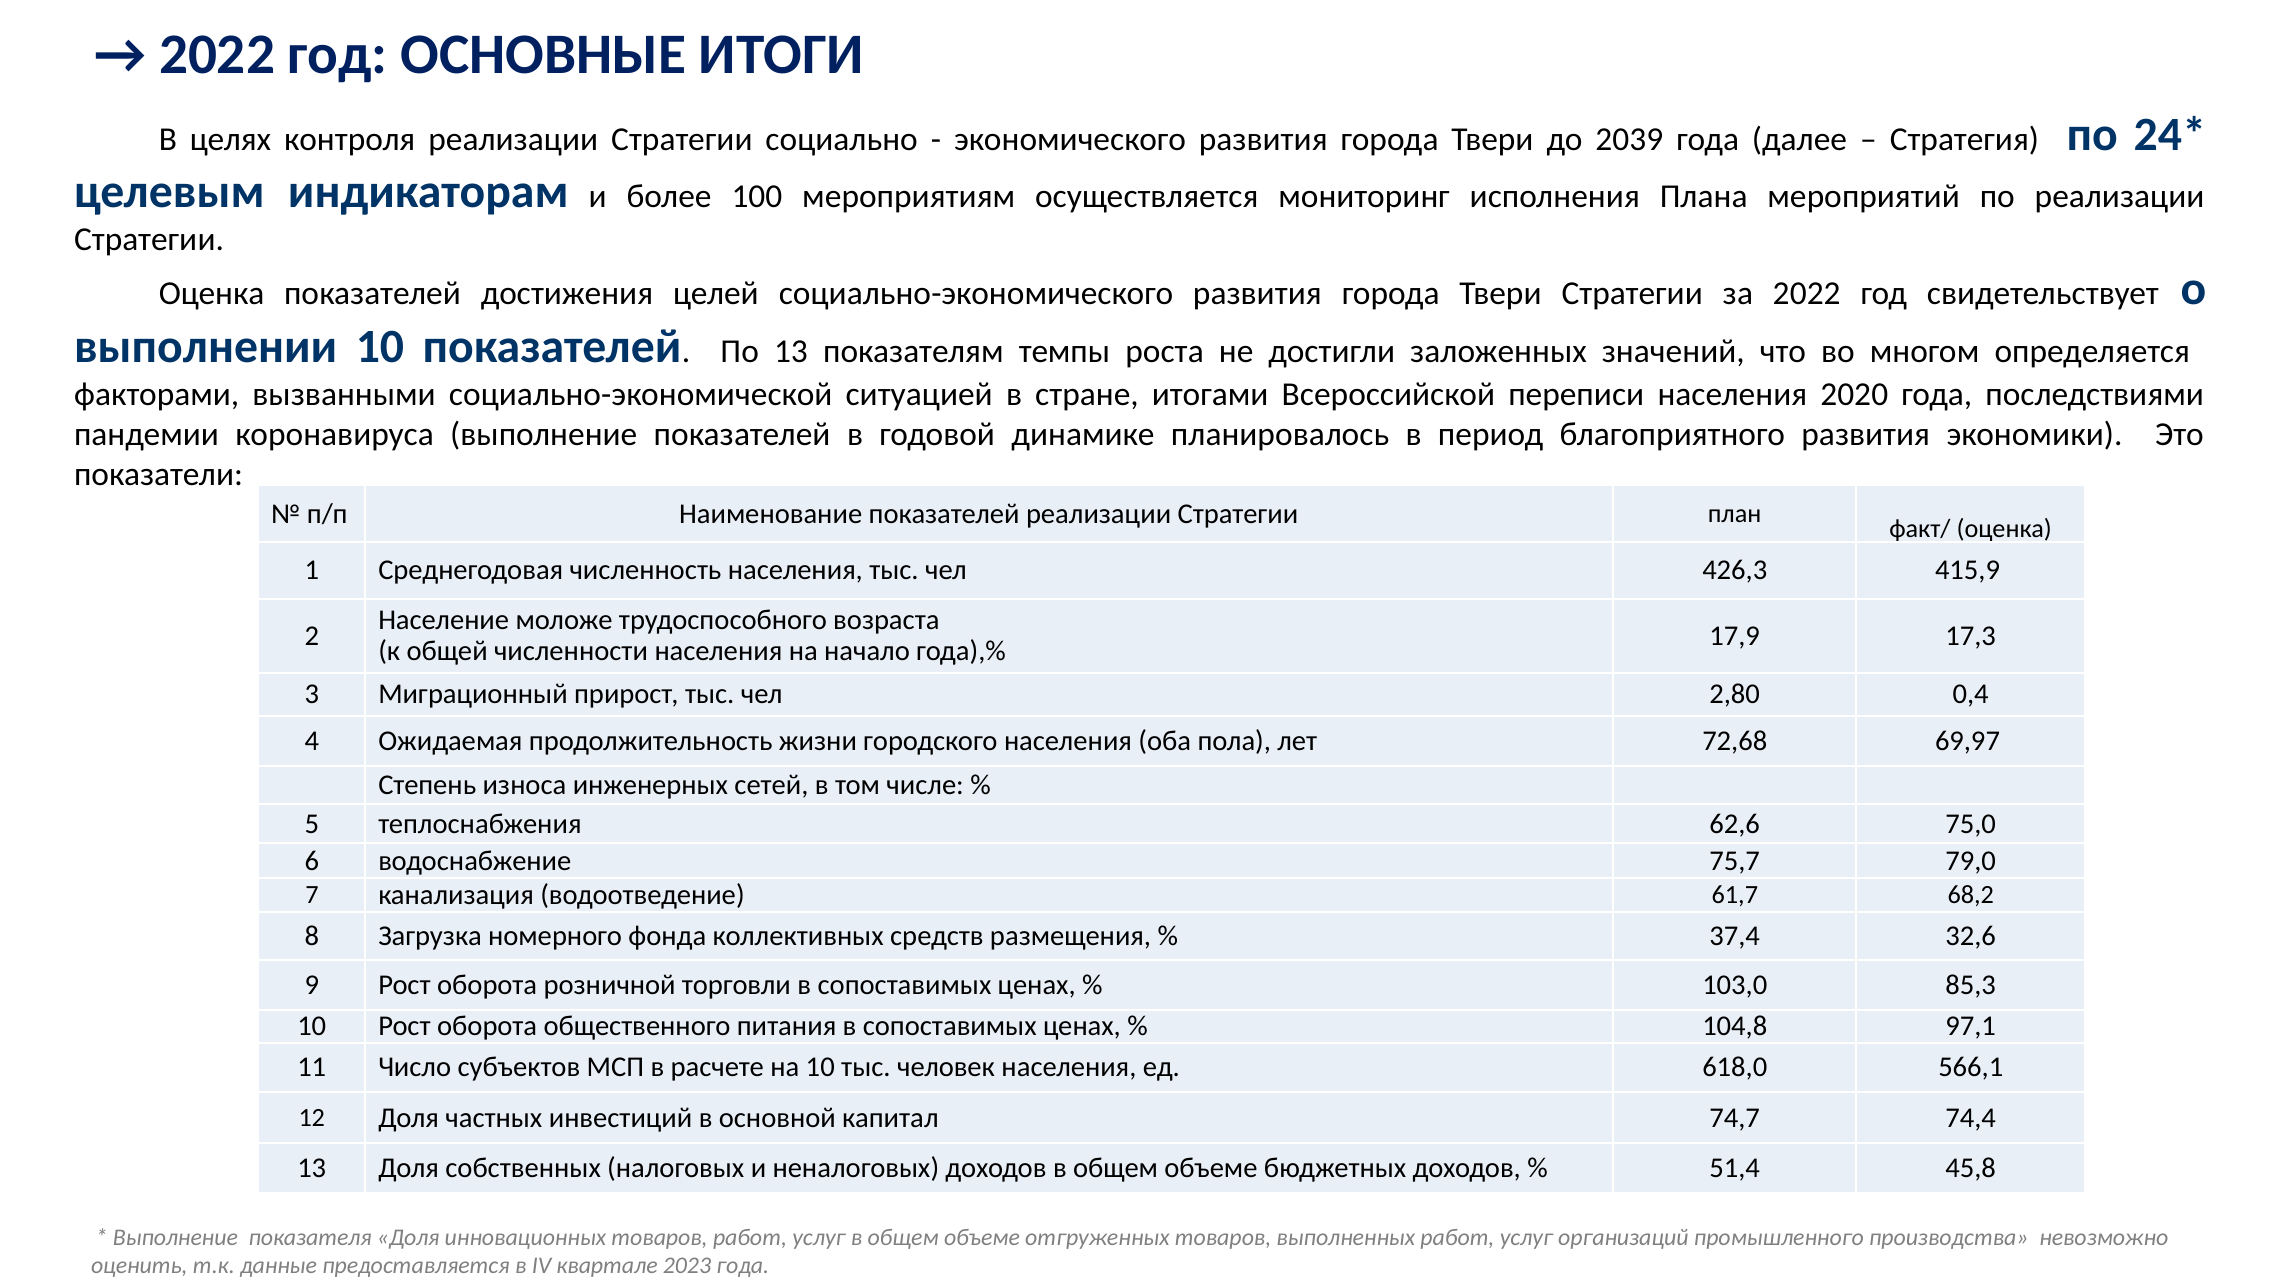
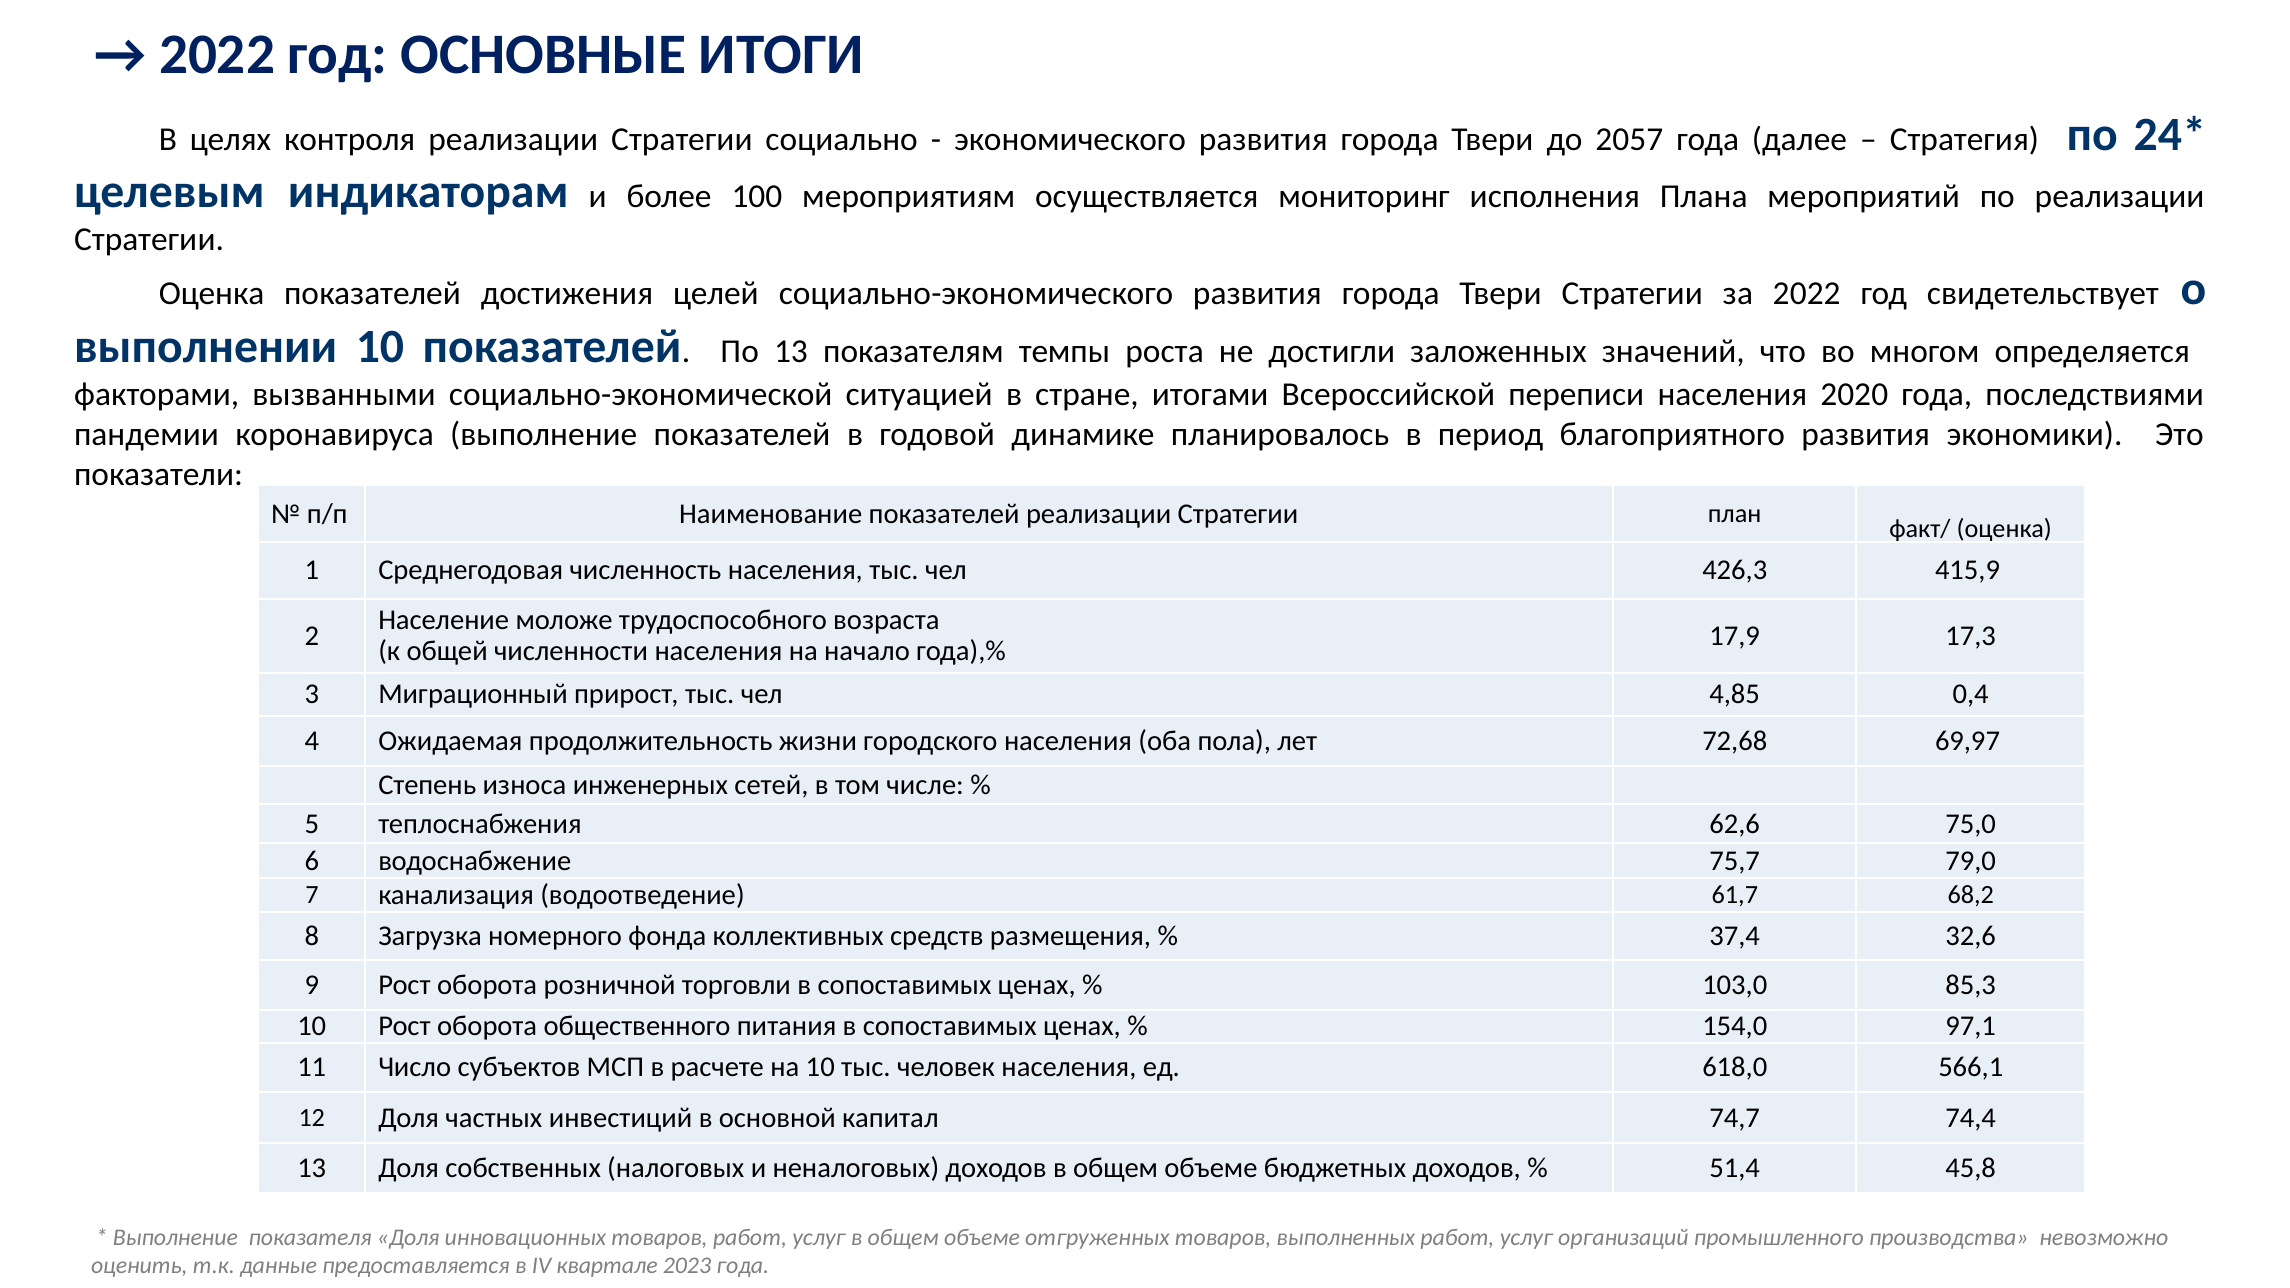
2039: 2039 -> 2057 (1629, 139)
2,80: 2,80 -> 4,85 (1735, 694)
104,8: 104,8 -> 154,0 (1735, 1027)
